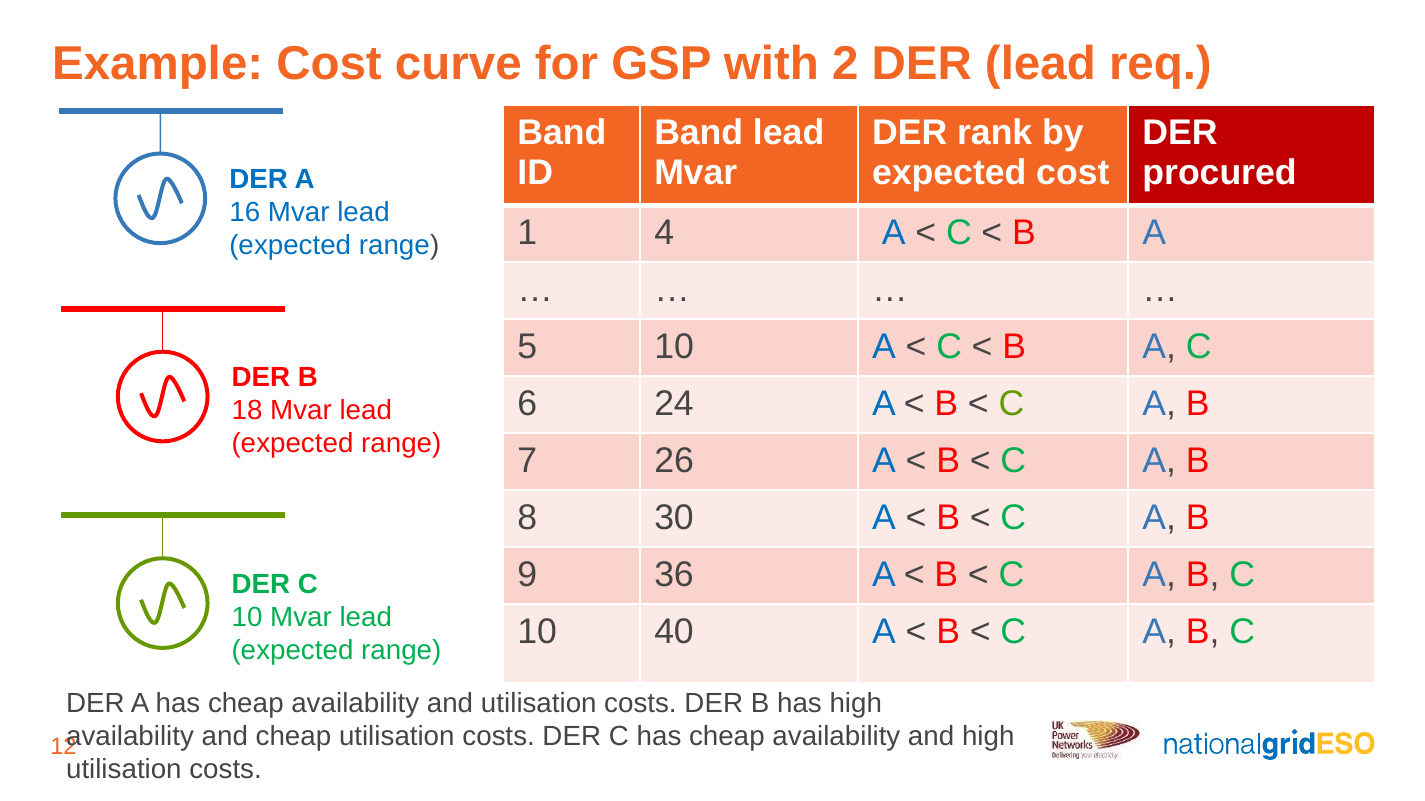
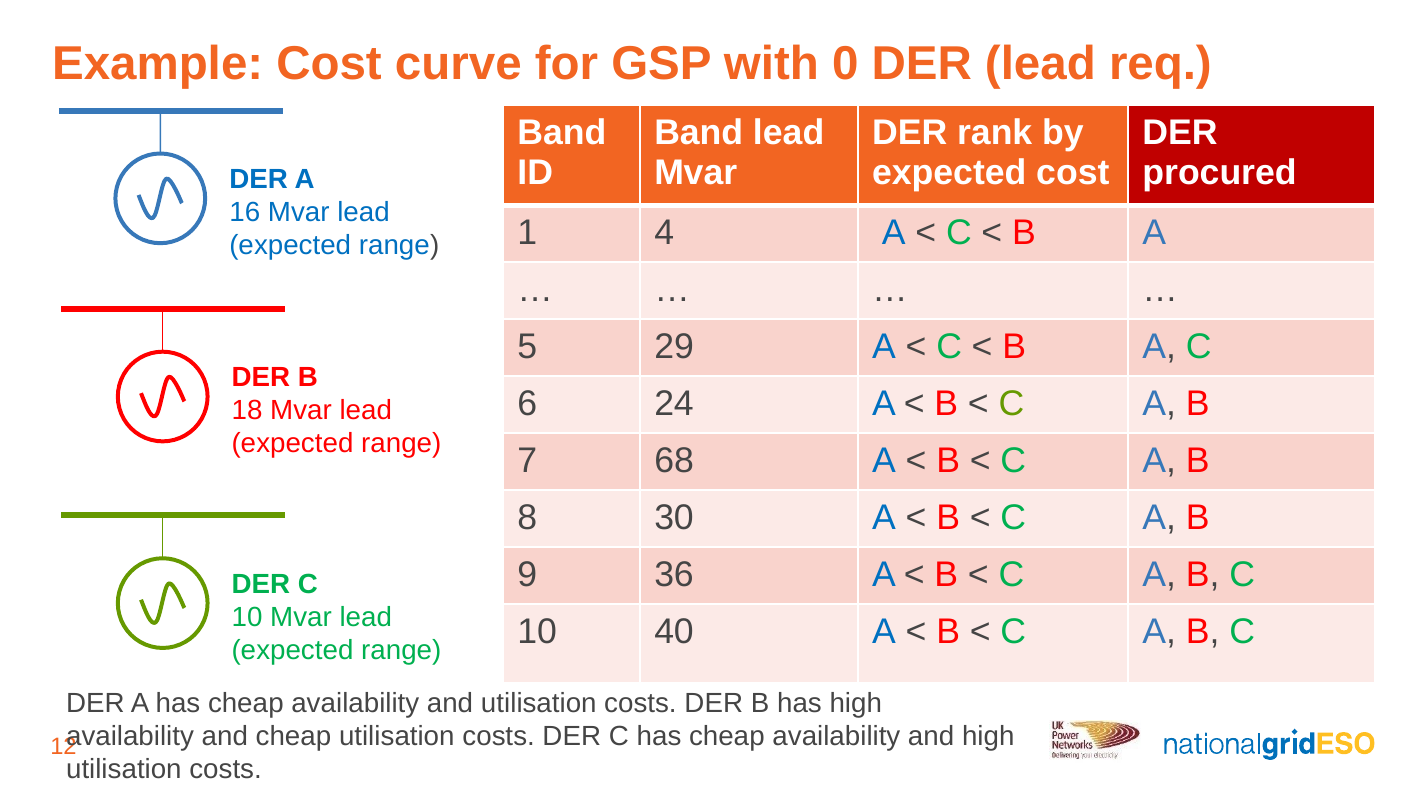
2: 2 -> 0 (845, 64)
5 10: 10 -> 29 (674, 347)
26: 26 -> 68 (674, 461)
